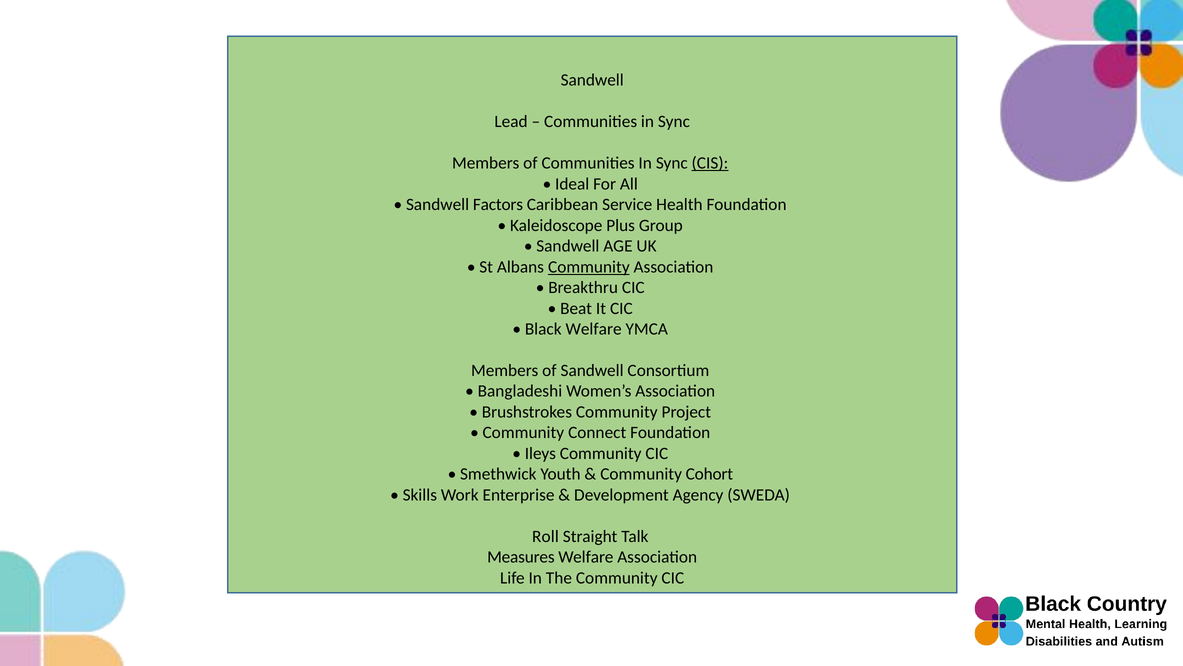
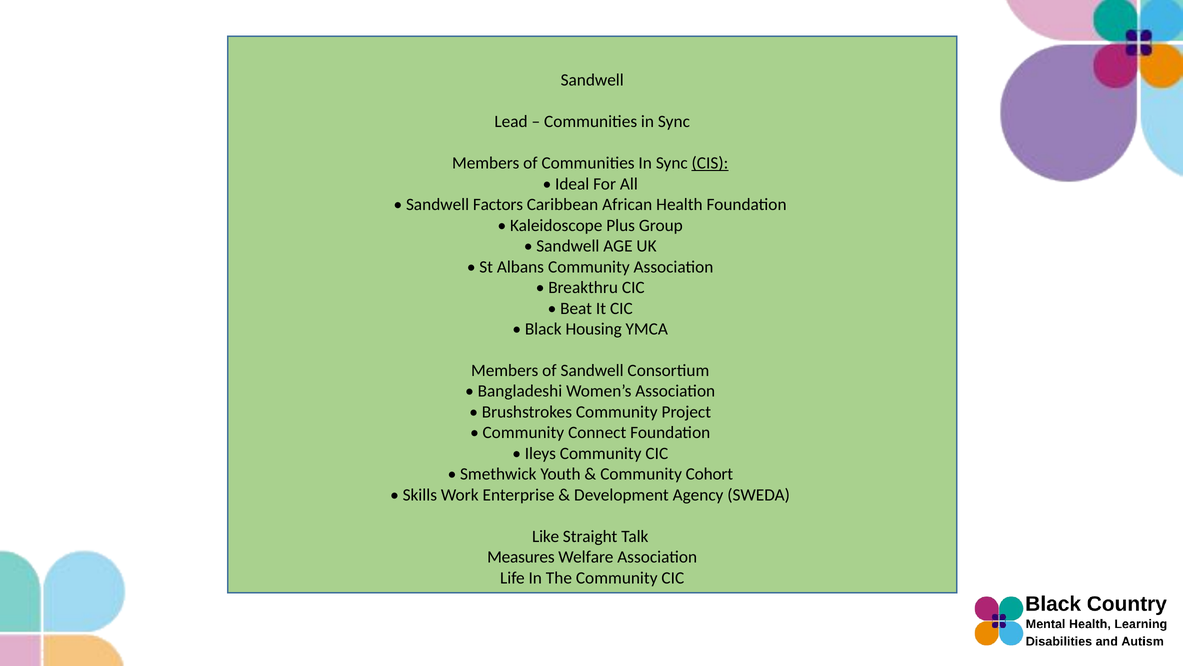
Service: Service -> African (627, 204)
Community underline: present -> none (589, 267)
Black Welfare: Welfare -> Housing (594, 329)
Roll: Roll -> Like (546, 536)
